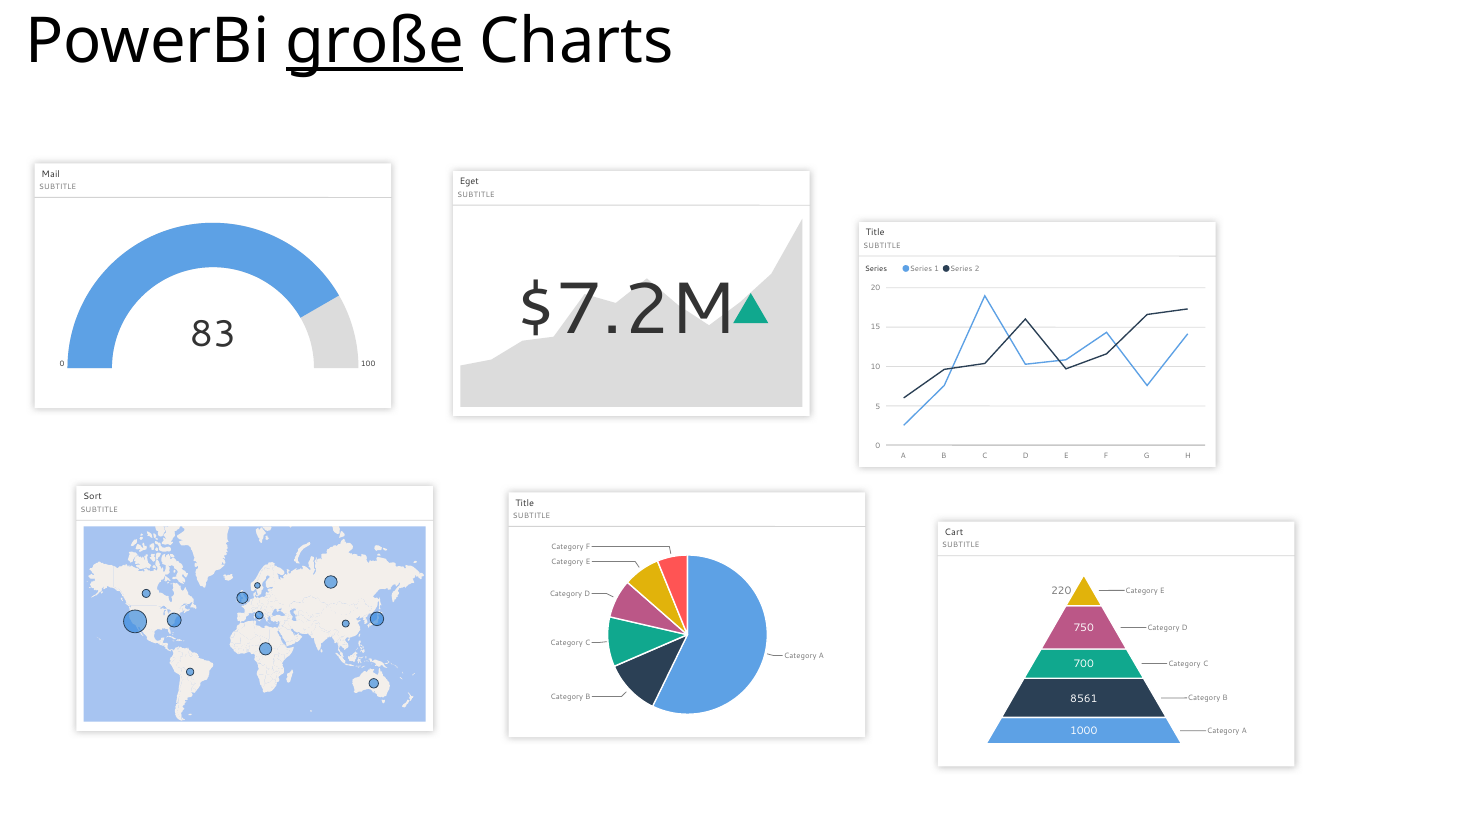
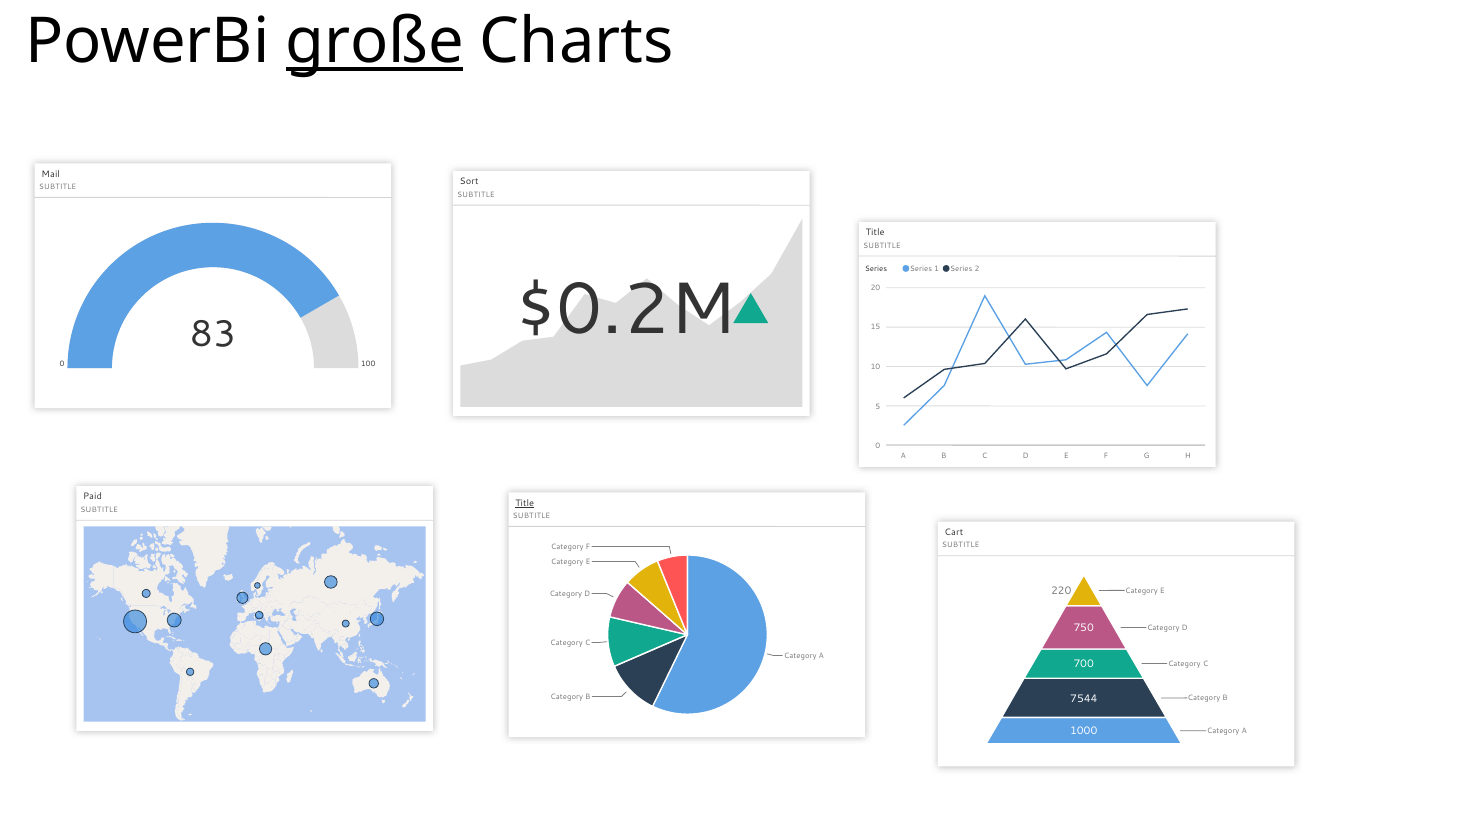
Eget: Eget -> Sort (469, 182)
$7.2M: $7.2M -> $0.2M (625, 309)
Sort: Sort -> Paid (92, 497)
Title underline: none -> present (525, 503)
8561: 8561 -> 7544 (1084, 698)
